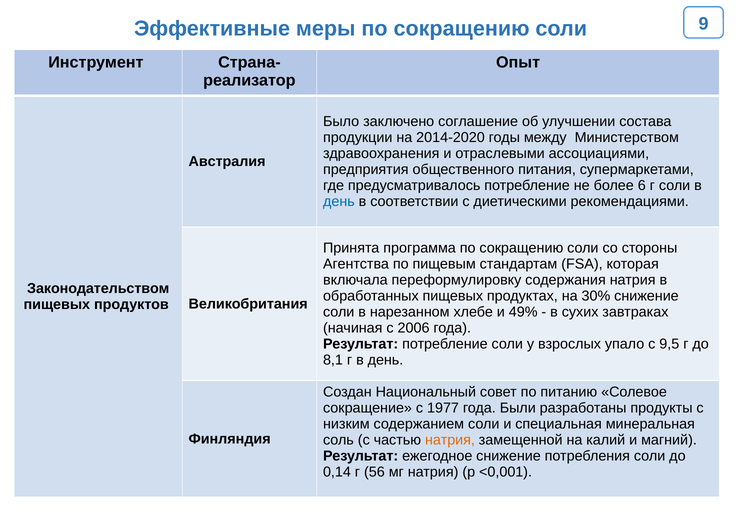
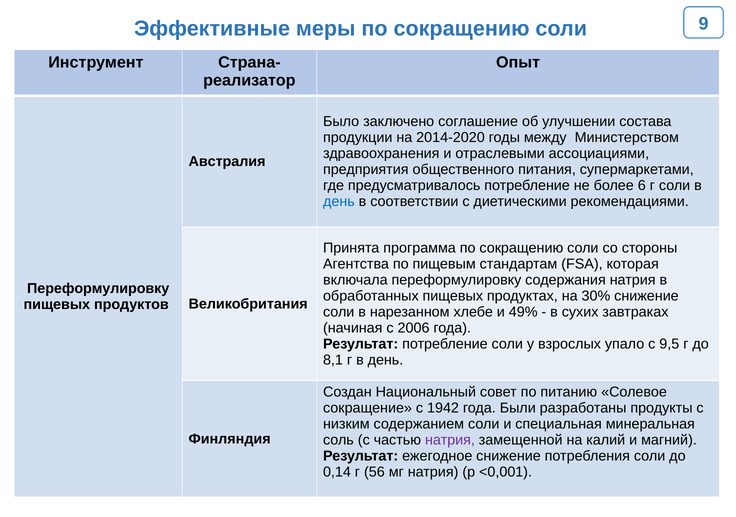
Законодательством: Законодательством -> Переформулировку (98, 289)
1977: 1977 -> 1942 (443, 408)
натрия colour: orange -> purple (450, 440)
